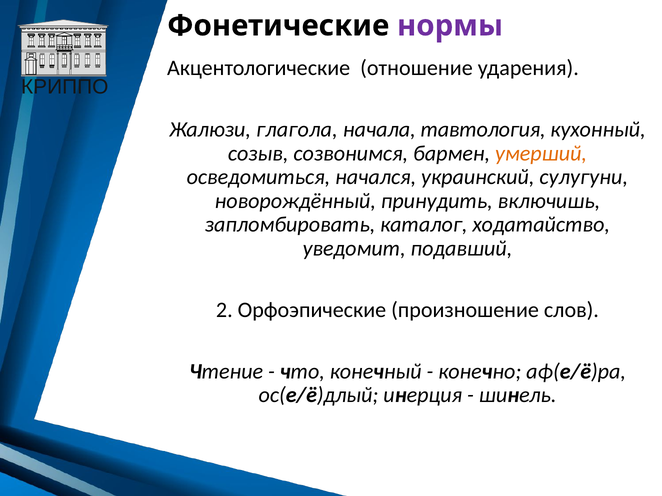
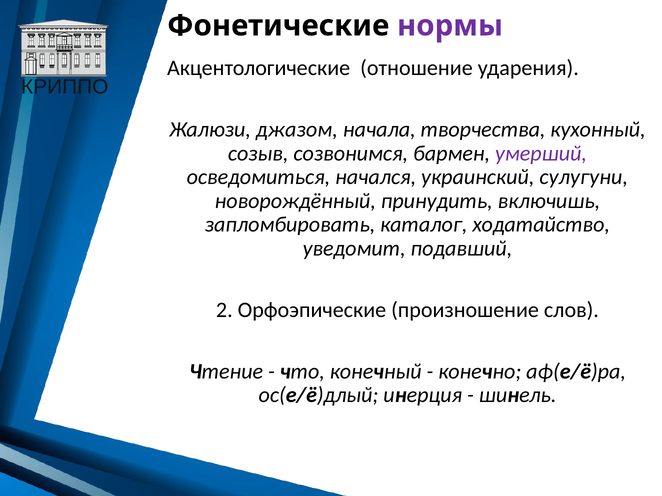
глагола: глагола -> джазом (297, 130)
тавтология: тавтология -> творчества (483, 130)
умерший colour: orange -> purple (541, 153)
